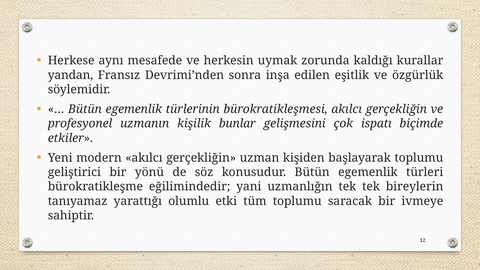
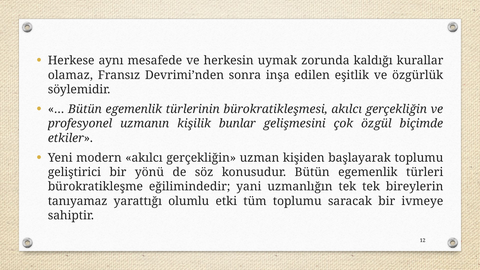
yandan: yandan -> olamaz (70, 75)
ispatı: ispatı -> özgül (376, 124)
